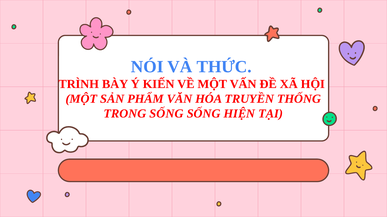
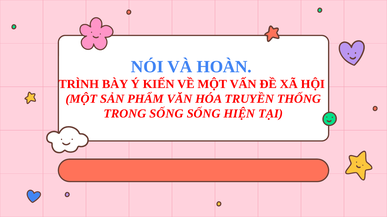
THỨC: THỨC -> HOÀN (224, 67)
